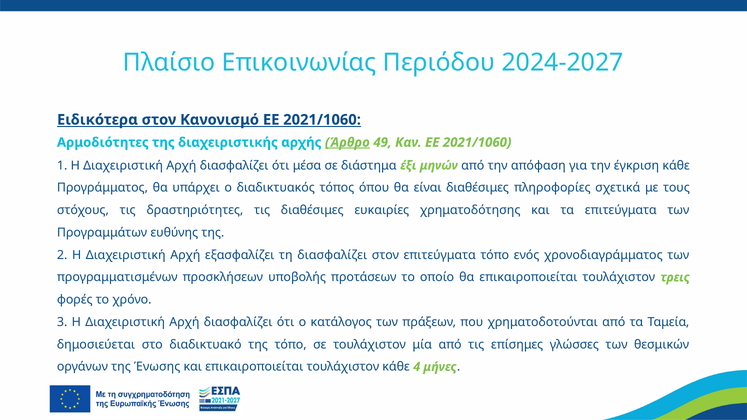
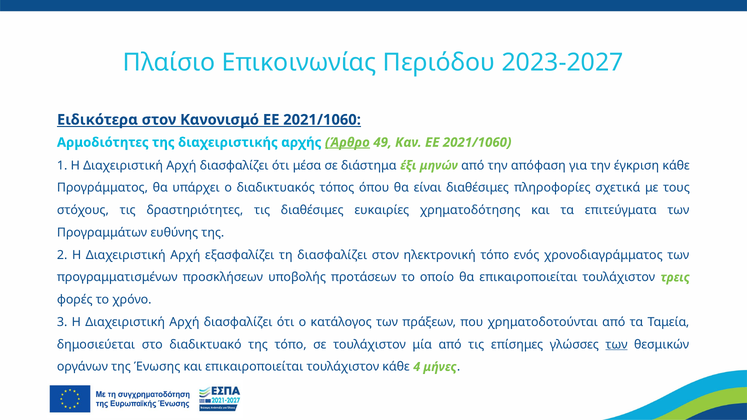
2024-2027: 2024-2027 -> 2023-2027 (563, 63)
στον επιτεύγματα: επιτεύγματα -> ηλεκτρονική (440, 255)
των underline: none -> present (617, 345)
